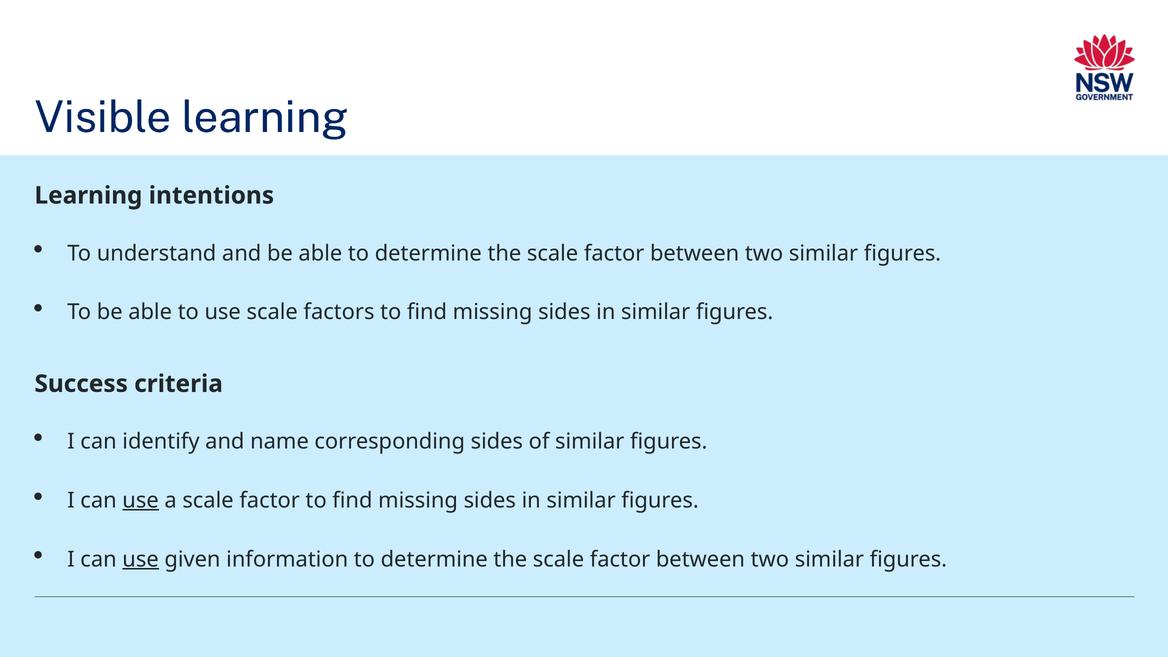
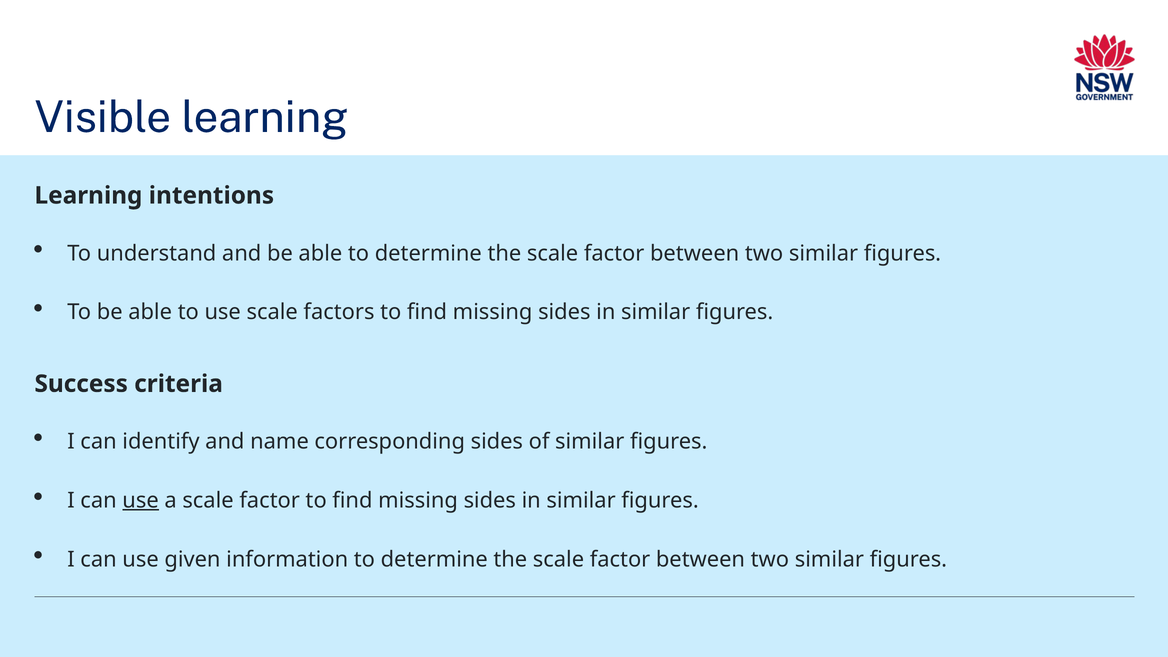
use underline: present -> none (141, 559)
